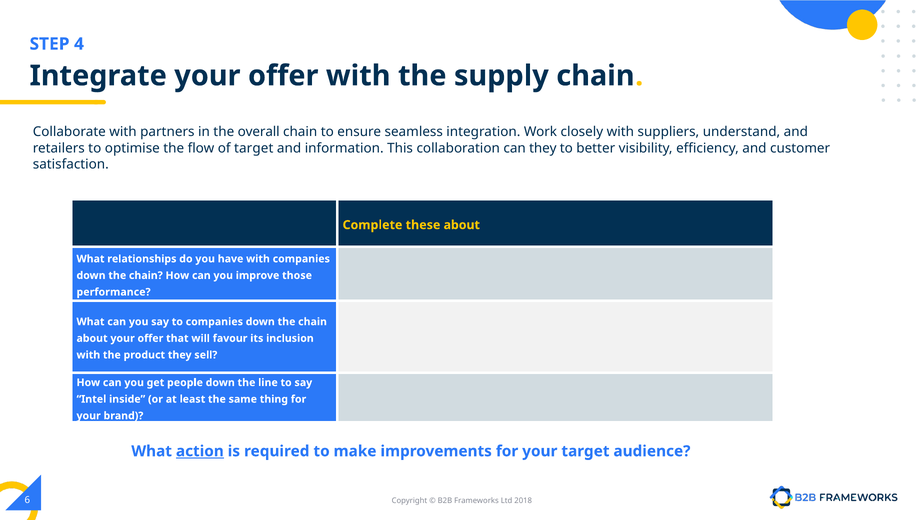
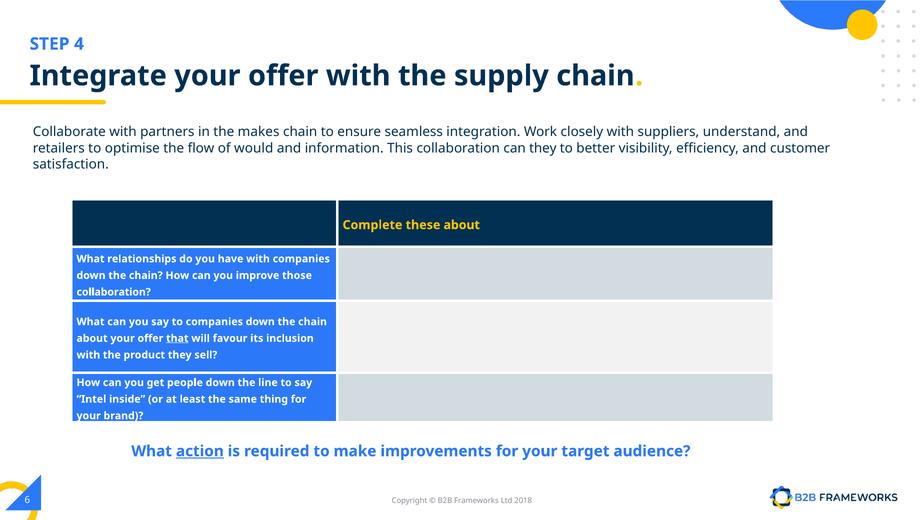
overall: overall -> makes (259, 132)
of target: target -> would (254, 148)
performance: performance -> collaboration (114, 292)
that underline: none -> present (177, 338)
